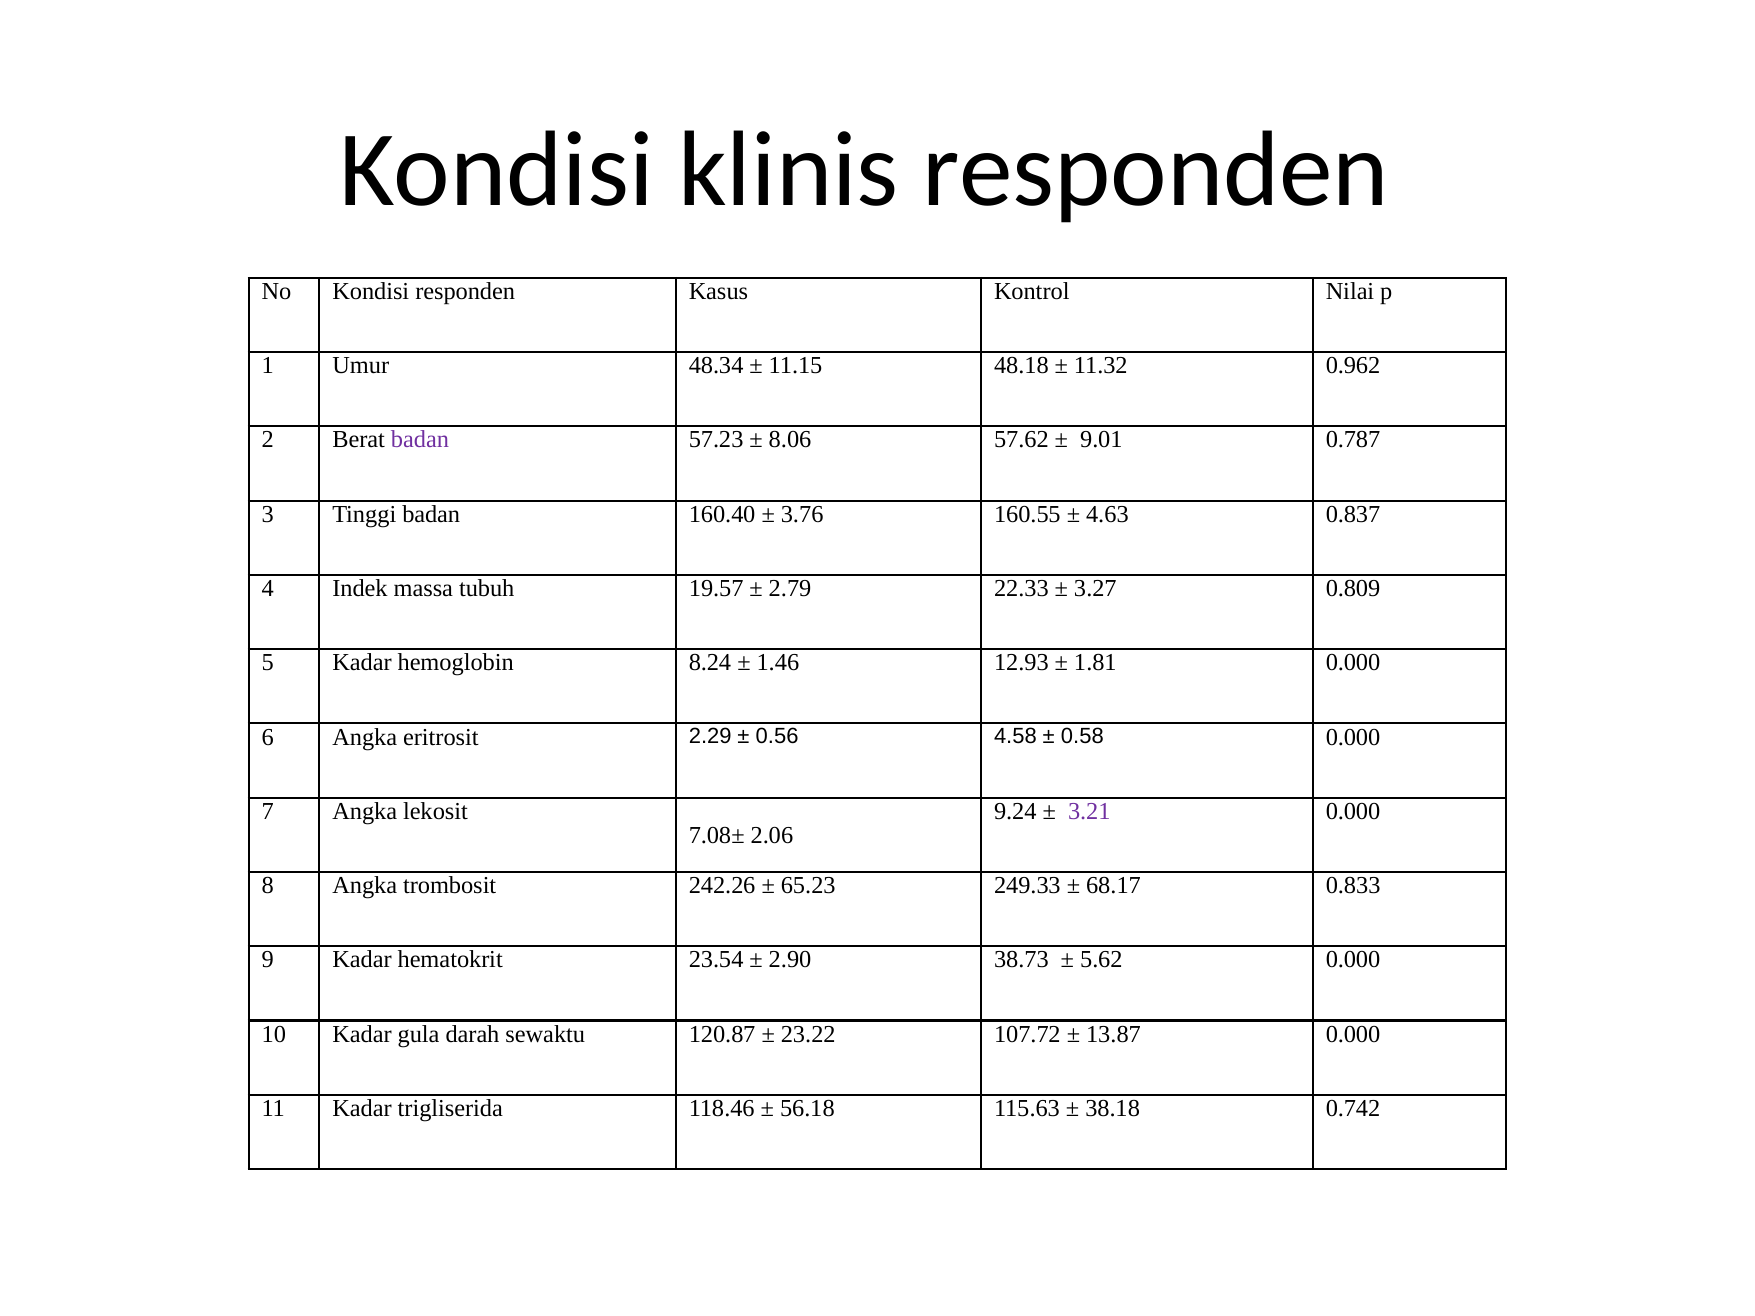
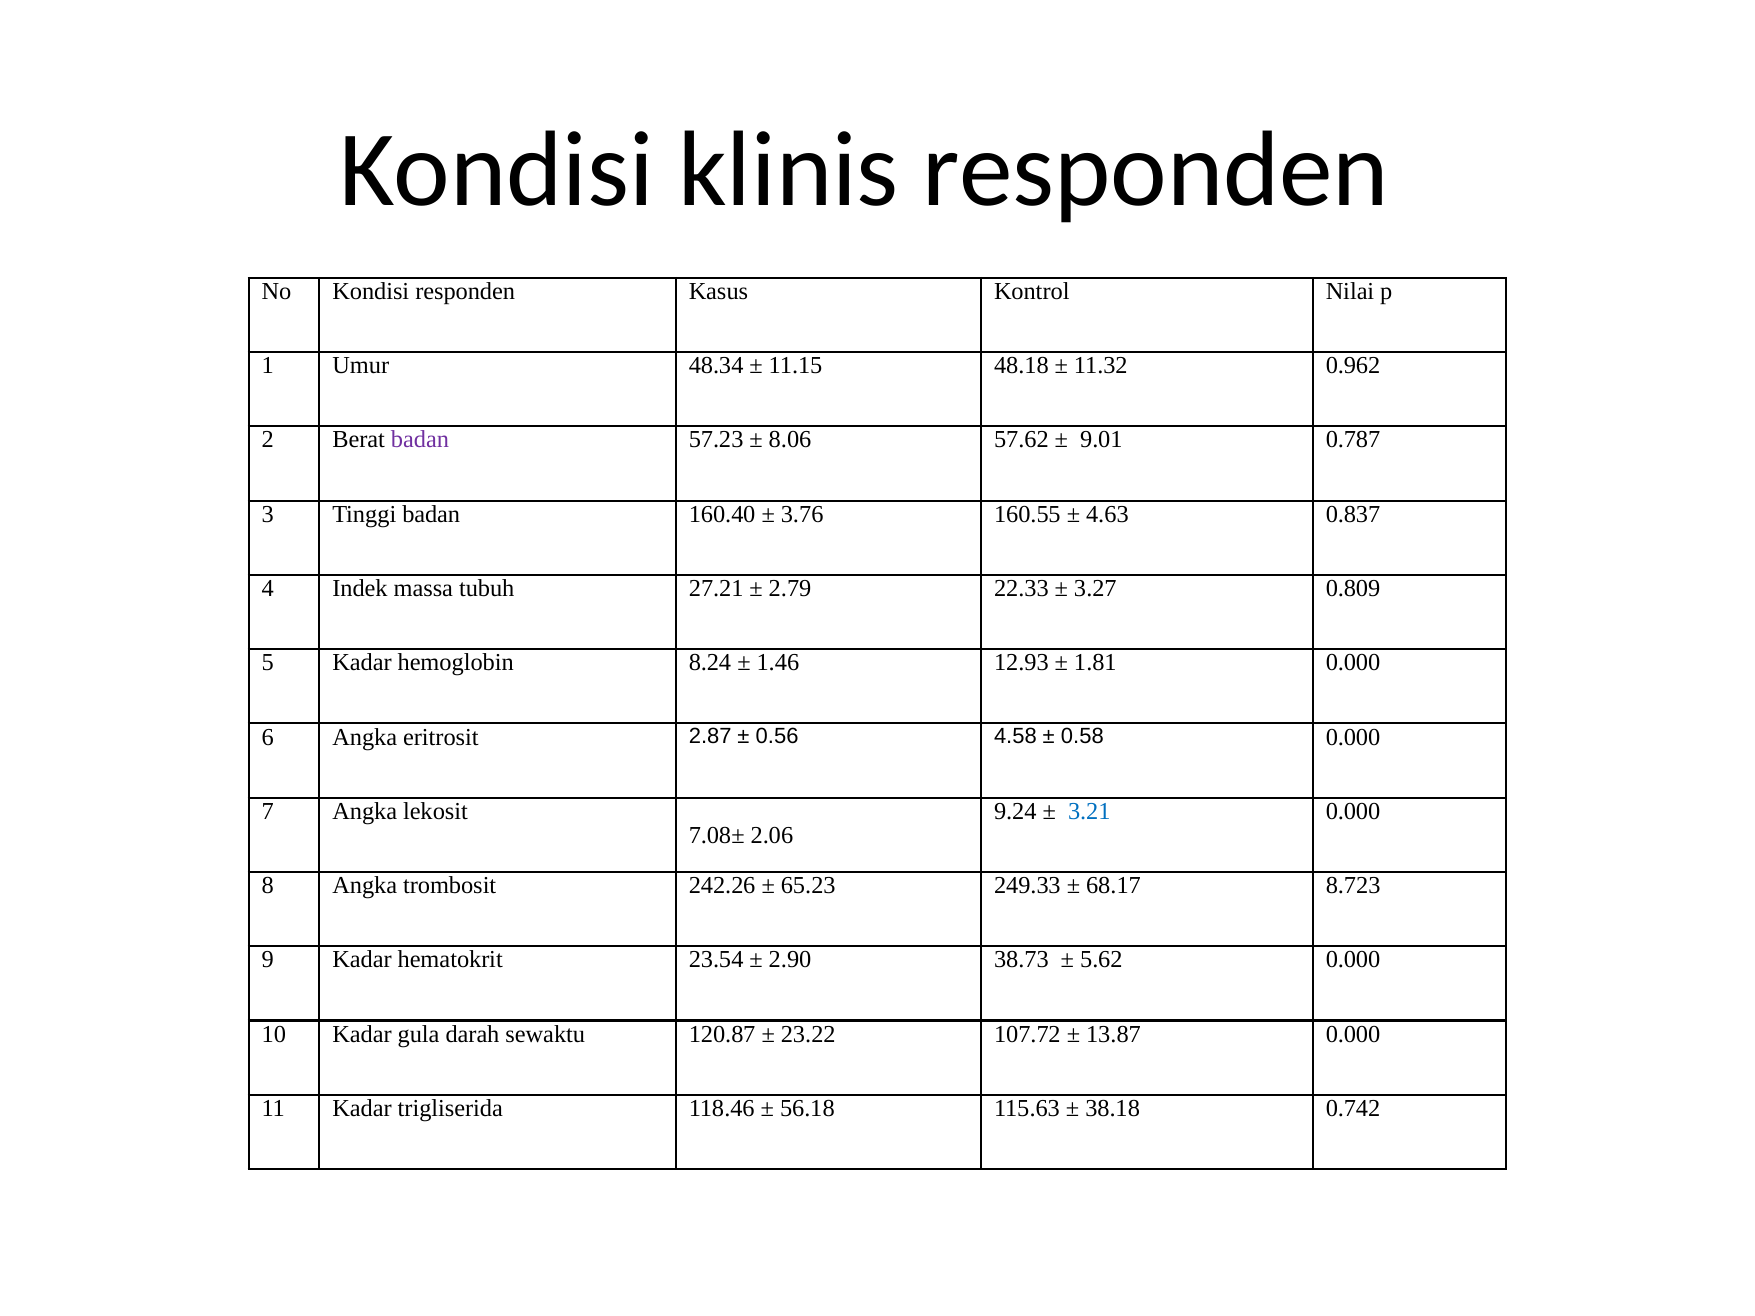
19.57: 19.57 -> 27.21 (716, 589)
2.29: 2.29 -> 2.87 (710, 736)
3.21 colour: purple -> blue (1089, 811)
0.833: 0.833 -> 8.723 (1353, 886)
